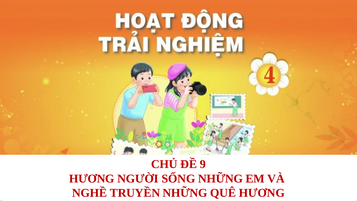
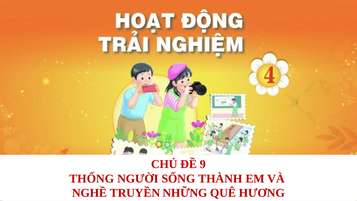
HƯƠNG: HƯƠNG -> THỐNG (92, 178)
SỐNG NHỮNG: NHỮNG -> THÀNH (220, 178)
